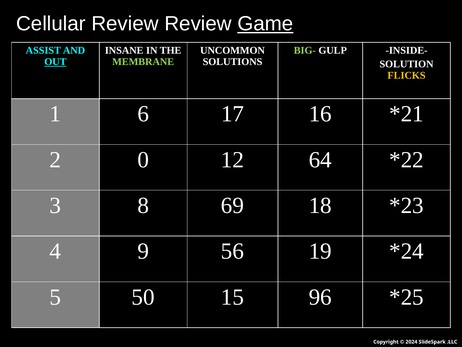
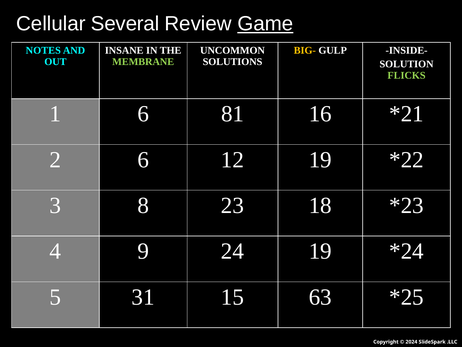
Cellular Review: Review -> Several (125, 24)
ASSIST: ASSIST -> NOTES (43, 50)
BIG- colour: light green -> yellow (305, 50)
OUT underline: present -> none (55, 62)
FLICKS colour: yellow -> light green (407, 75)
17: 17 -> 81 (233, 114)
2 0: 0 -> 6 (143, 160)
12 64: 64 -> 19 (320, 160)
69: 69 -> 23 (233, 205)
56: 56 -> 24 (233, 251)
50: 50 -> 31 (143, 297)
96: 96 -> 63 (320, 297)
